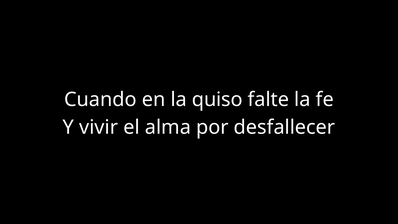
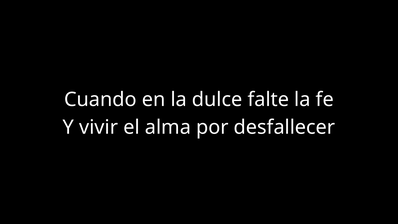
quiso: quiso -> dulce (217, 99)
